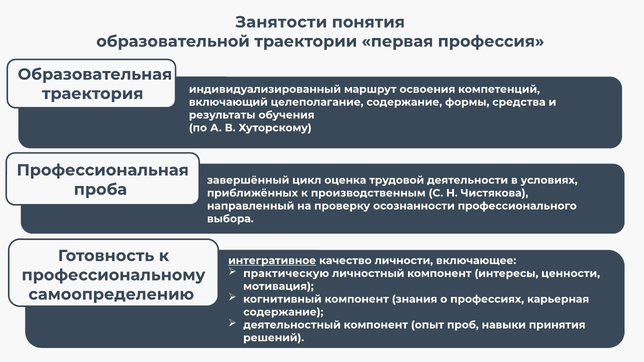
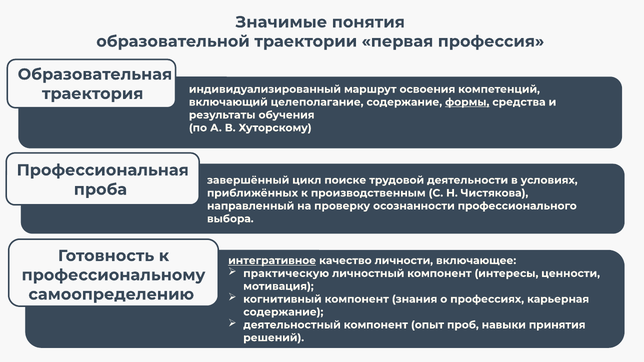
Занятости: Занятости -> Значимые (281, 22)
формы underline: none -> present (467, 102)
оценка: оценка -> поиске (345, 180)
